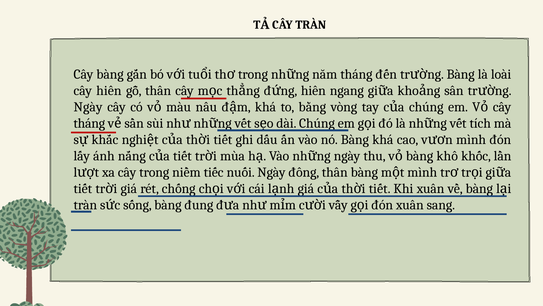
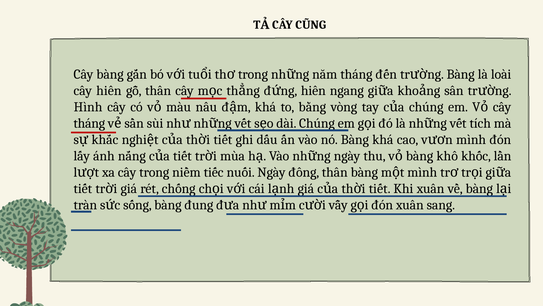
CÂY TRÀN: TRÀN -> CŨNG (311, 25)
Ngày: Ngày -> Hình (88, 107)
